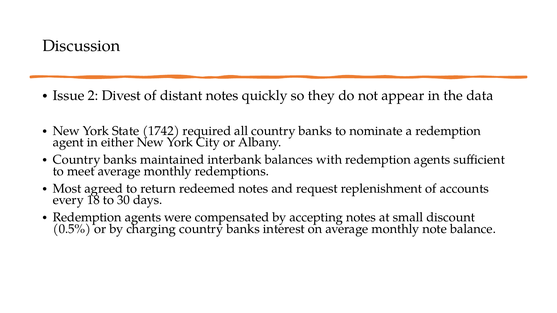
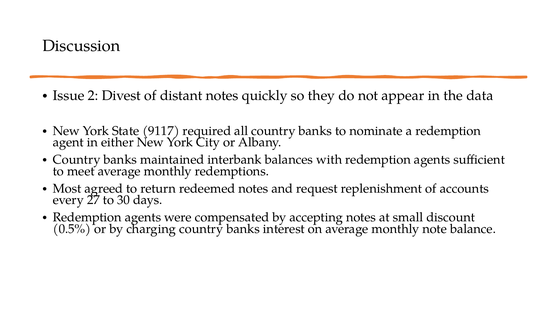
1742: 1742 -> 9117 (161, 131)
18: 18 -> 27 (93, 200)
